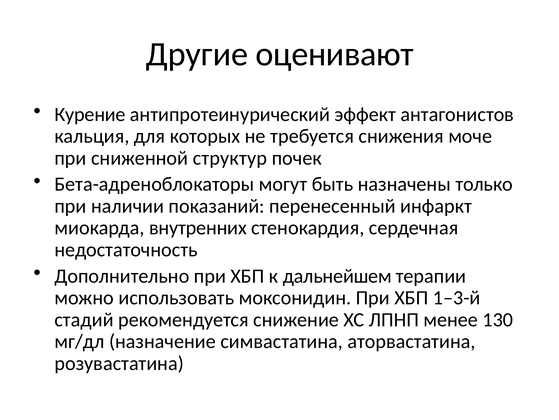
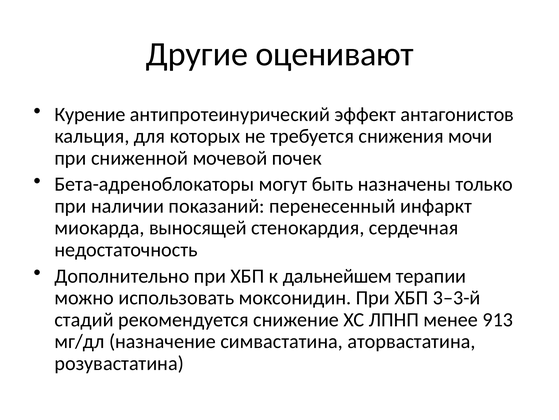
моче: моче -> мочи (470, 136)
структур: структур -> мочевой (230, 158)
внутренних: внутренних -> выносящей (198, 228)
1–3-й: 1–3-й -> 3–3-й (457, 297)
130: 130 -> 913 (498, 319)
